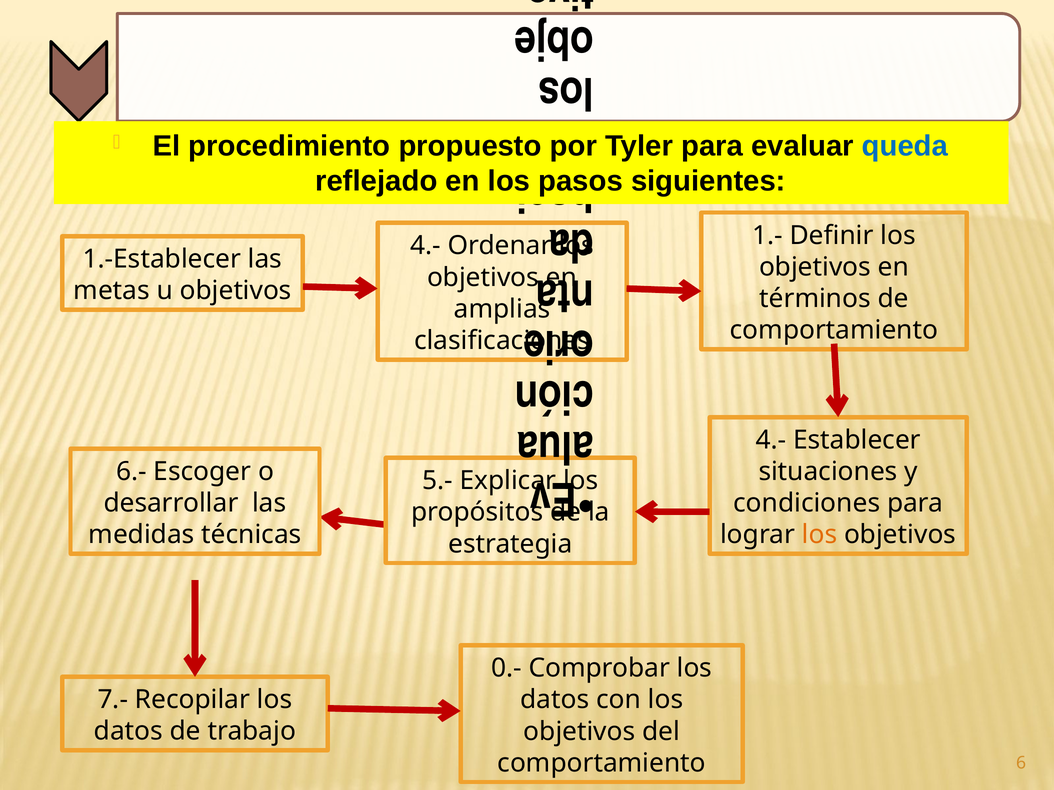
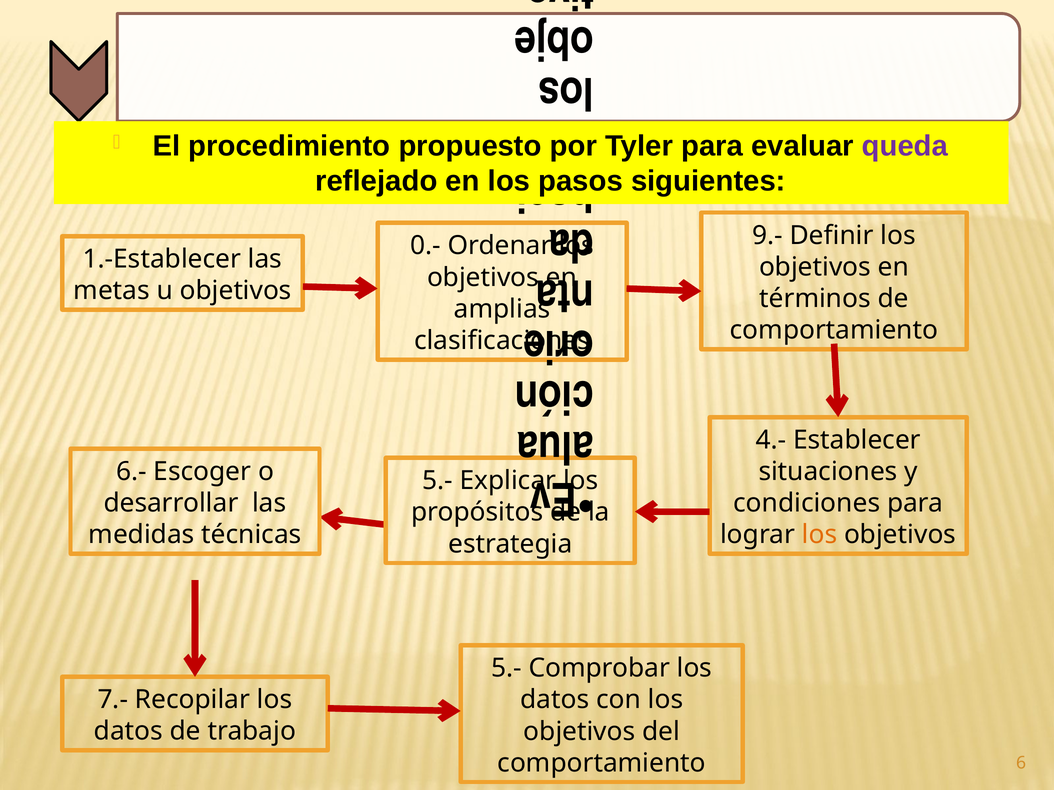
queda colour: blue -> purple (905, 146)
1.-: 1.- -> 9.- (768, 235)
4.-: 4.- -> 0.- (426, 246)
0.-: 0.- -> 5.- (506, 669)
